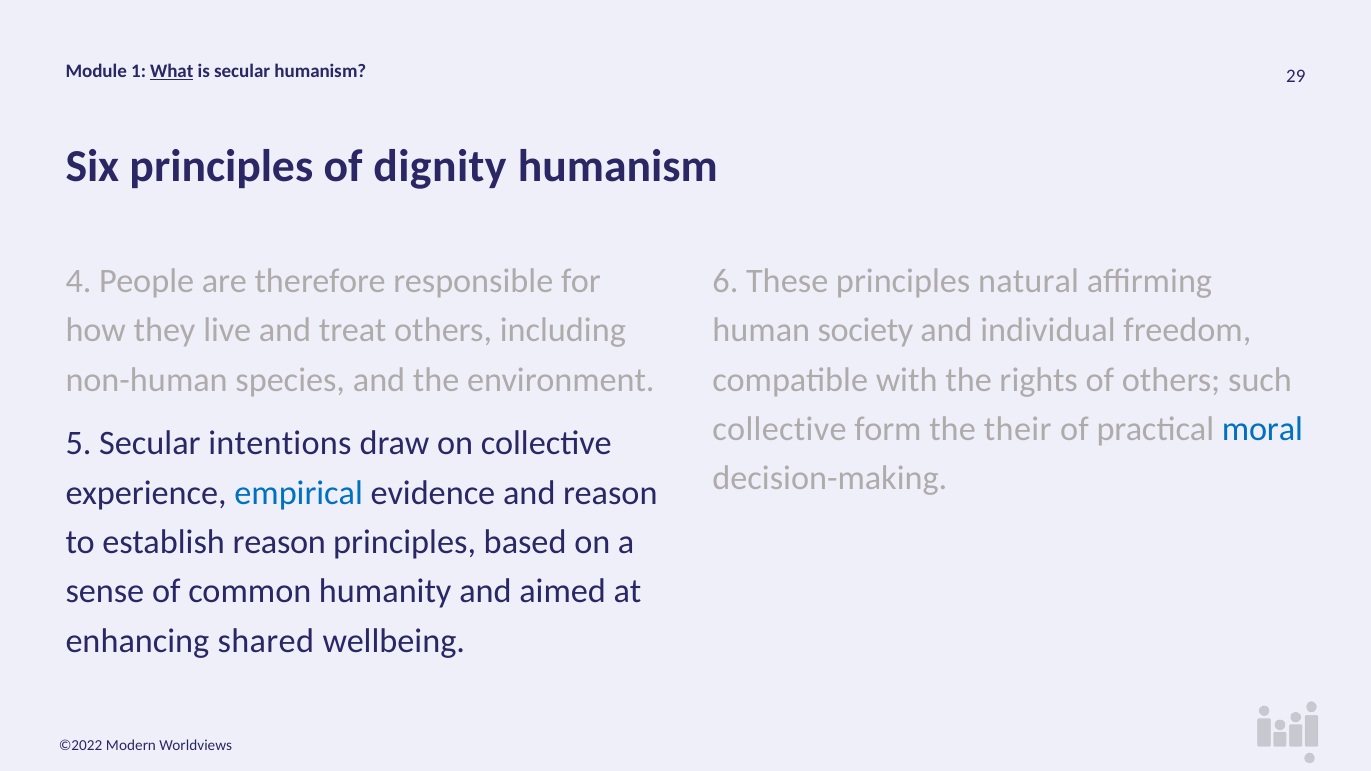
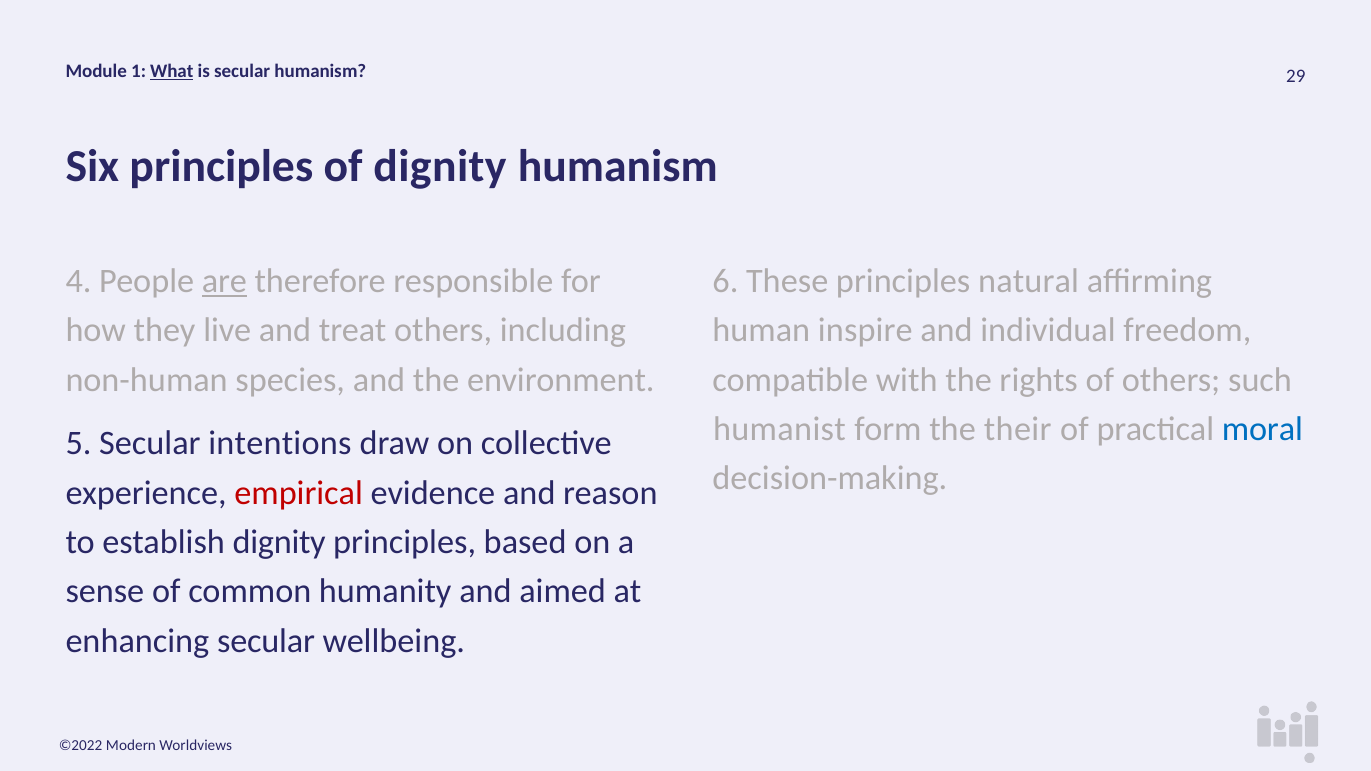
are underline: none -> present (224, 281)
society: society -> inspire (865, 331)
collective: collective -> humanist (779, 429)
empirical colour: blue -> red (299, 493)
establish reason: reason -> dignity (279, 542)
enhancing shared: shared -> secular (266, 641)
